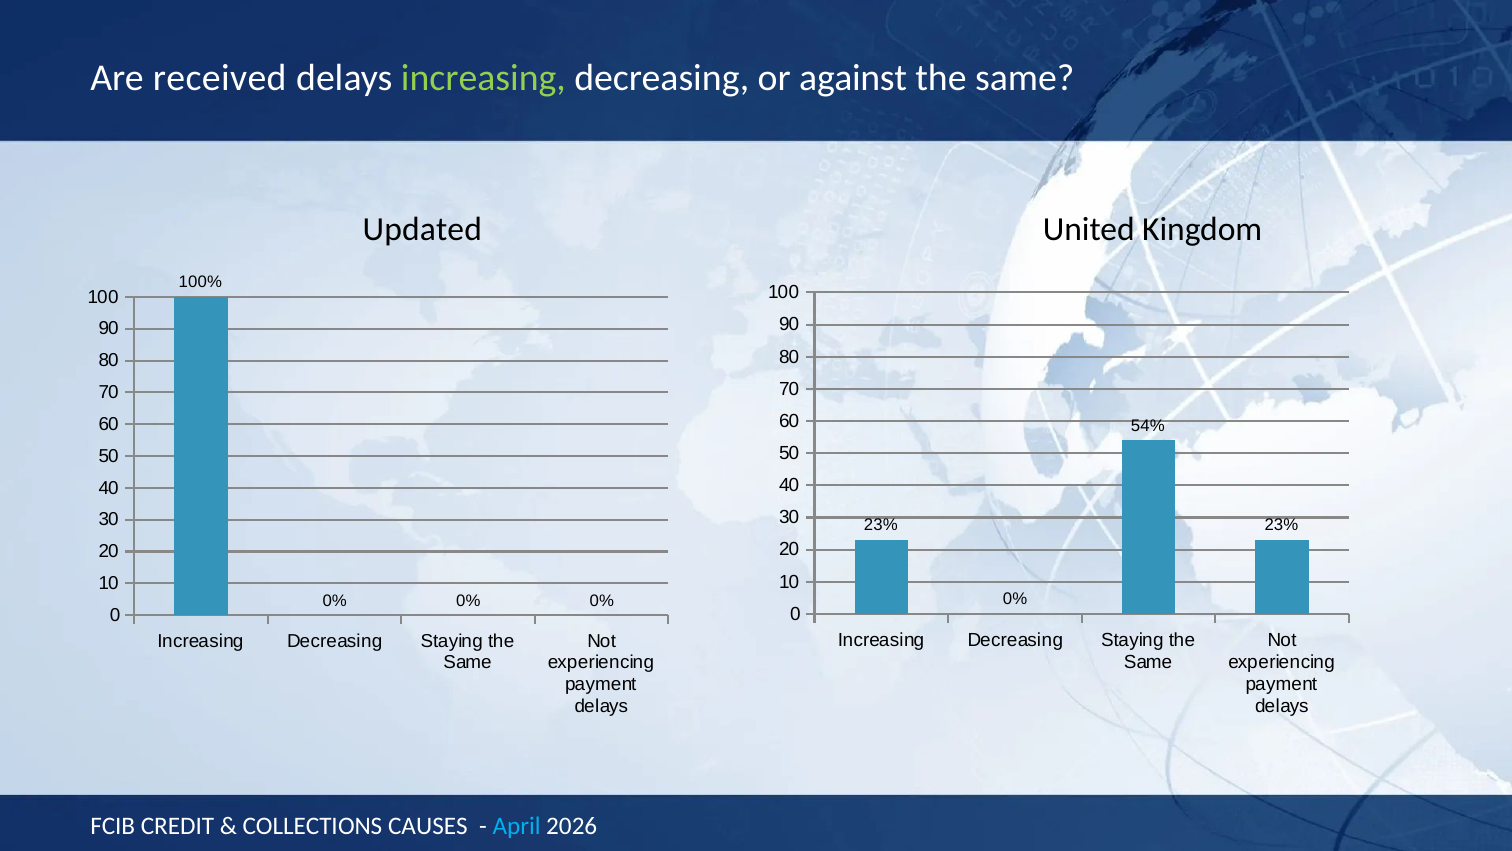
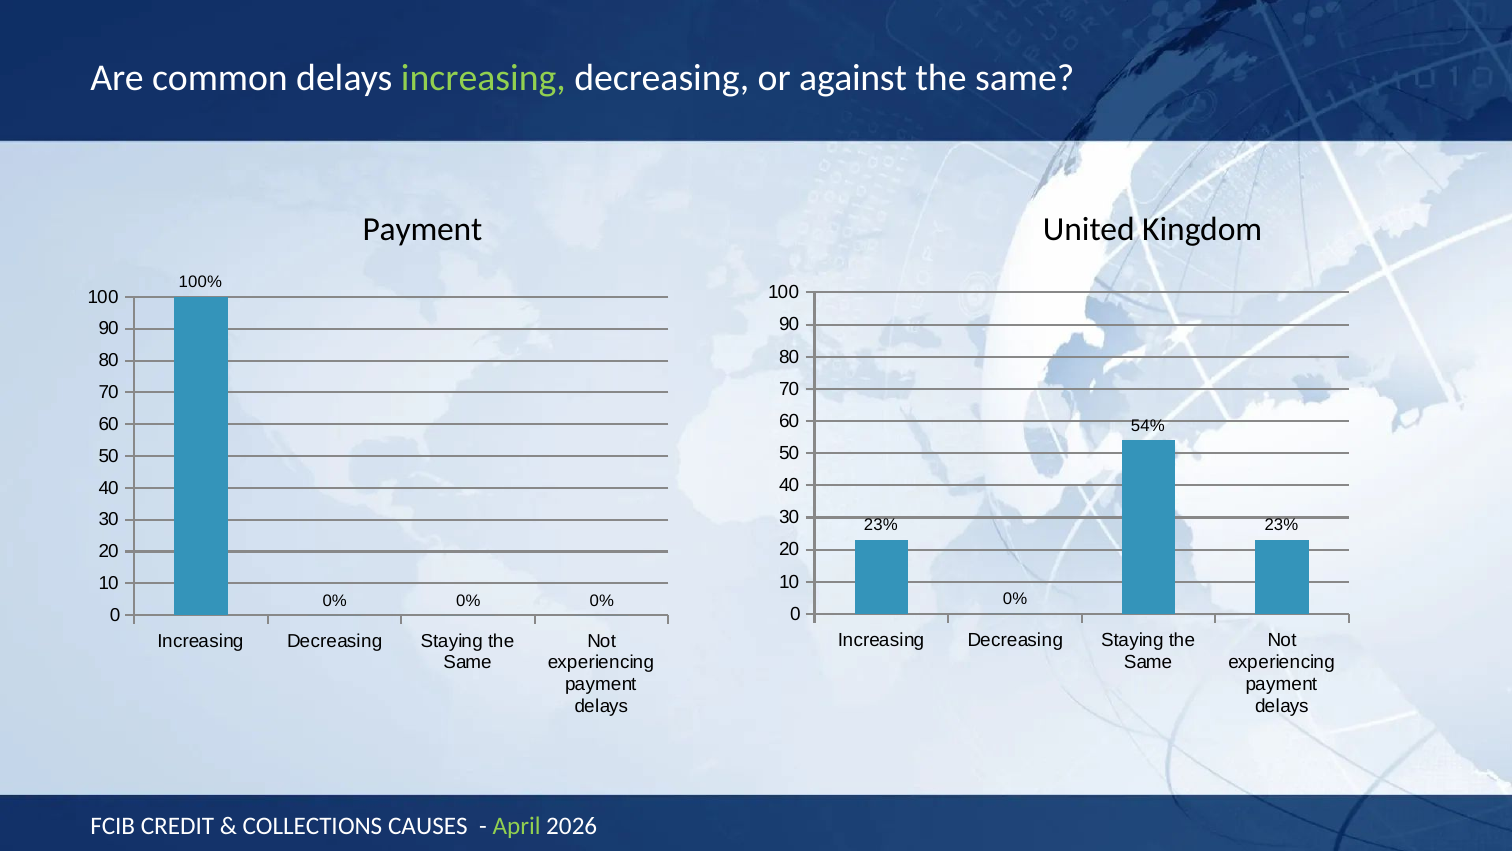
received: received -> common (220, 78)
Updated: Updated -> Payment (422, 229)
April colour: light blue -> light green (517, 826)
